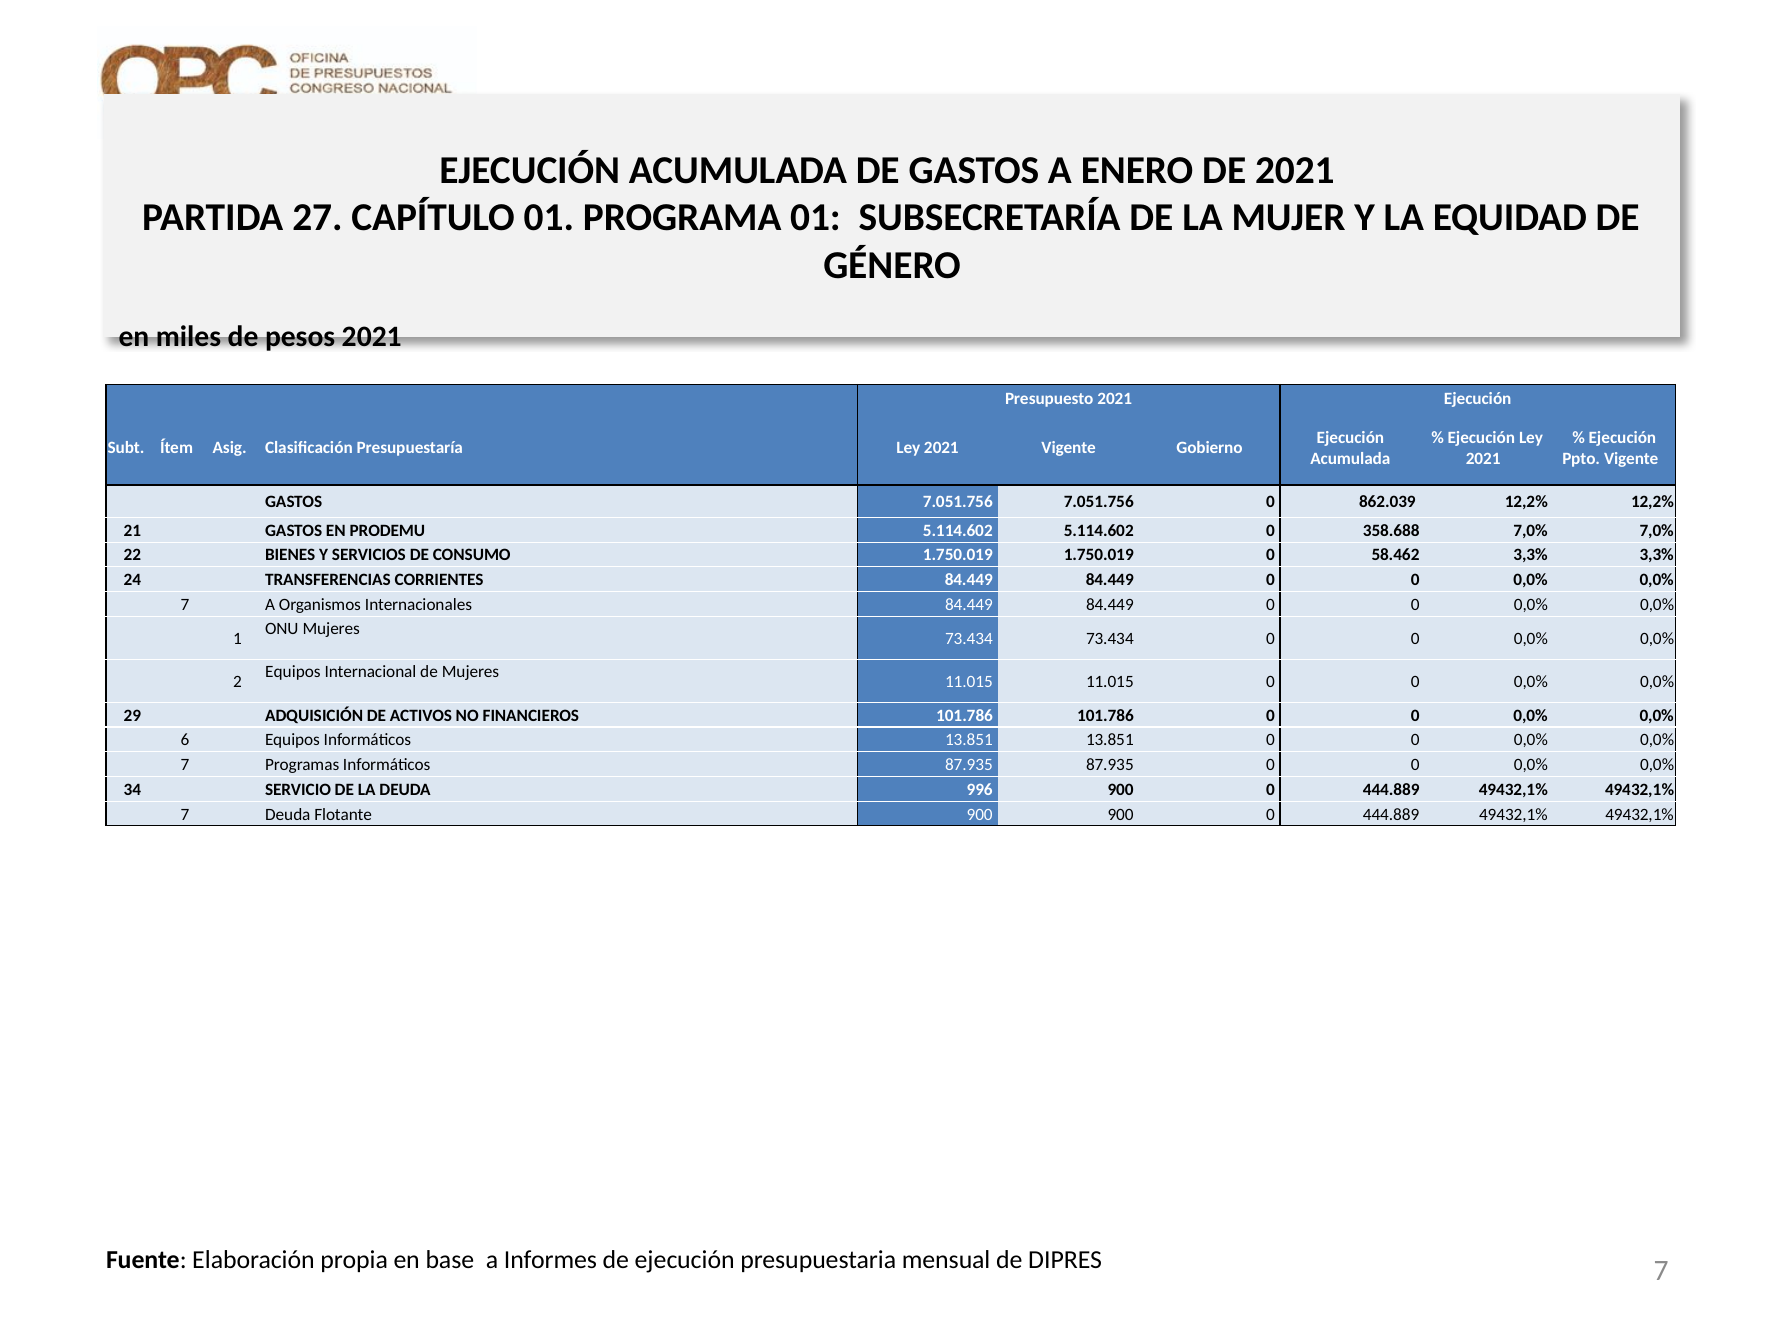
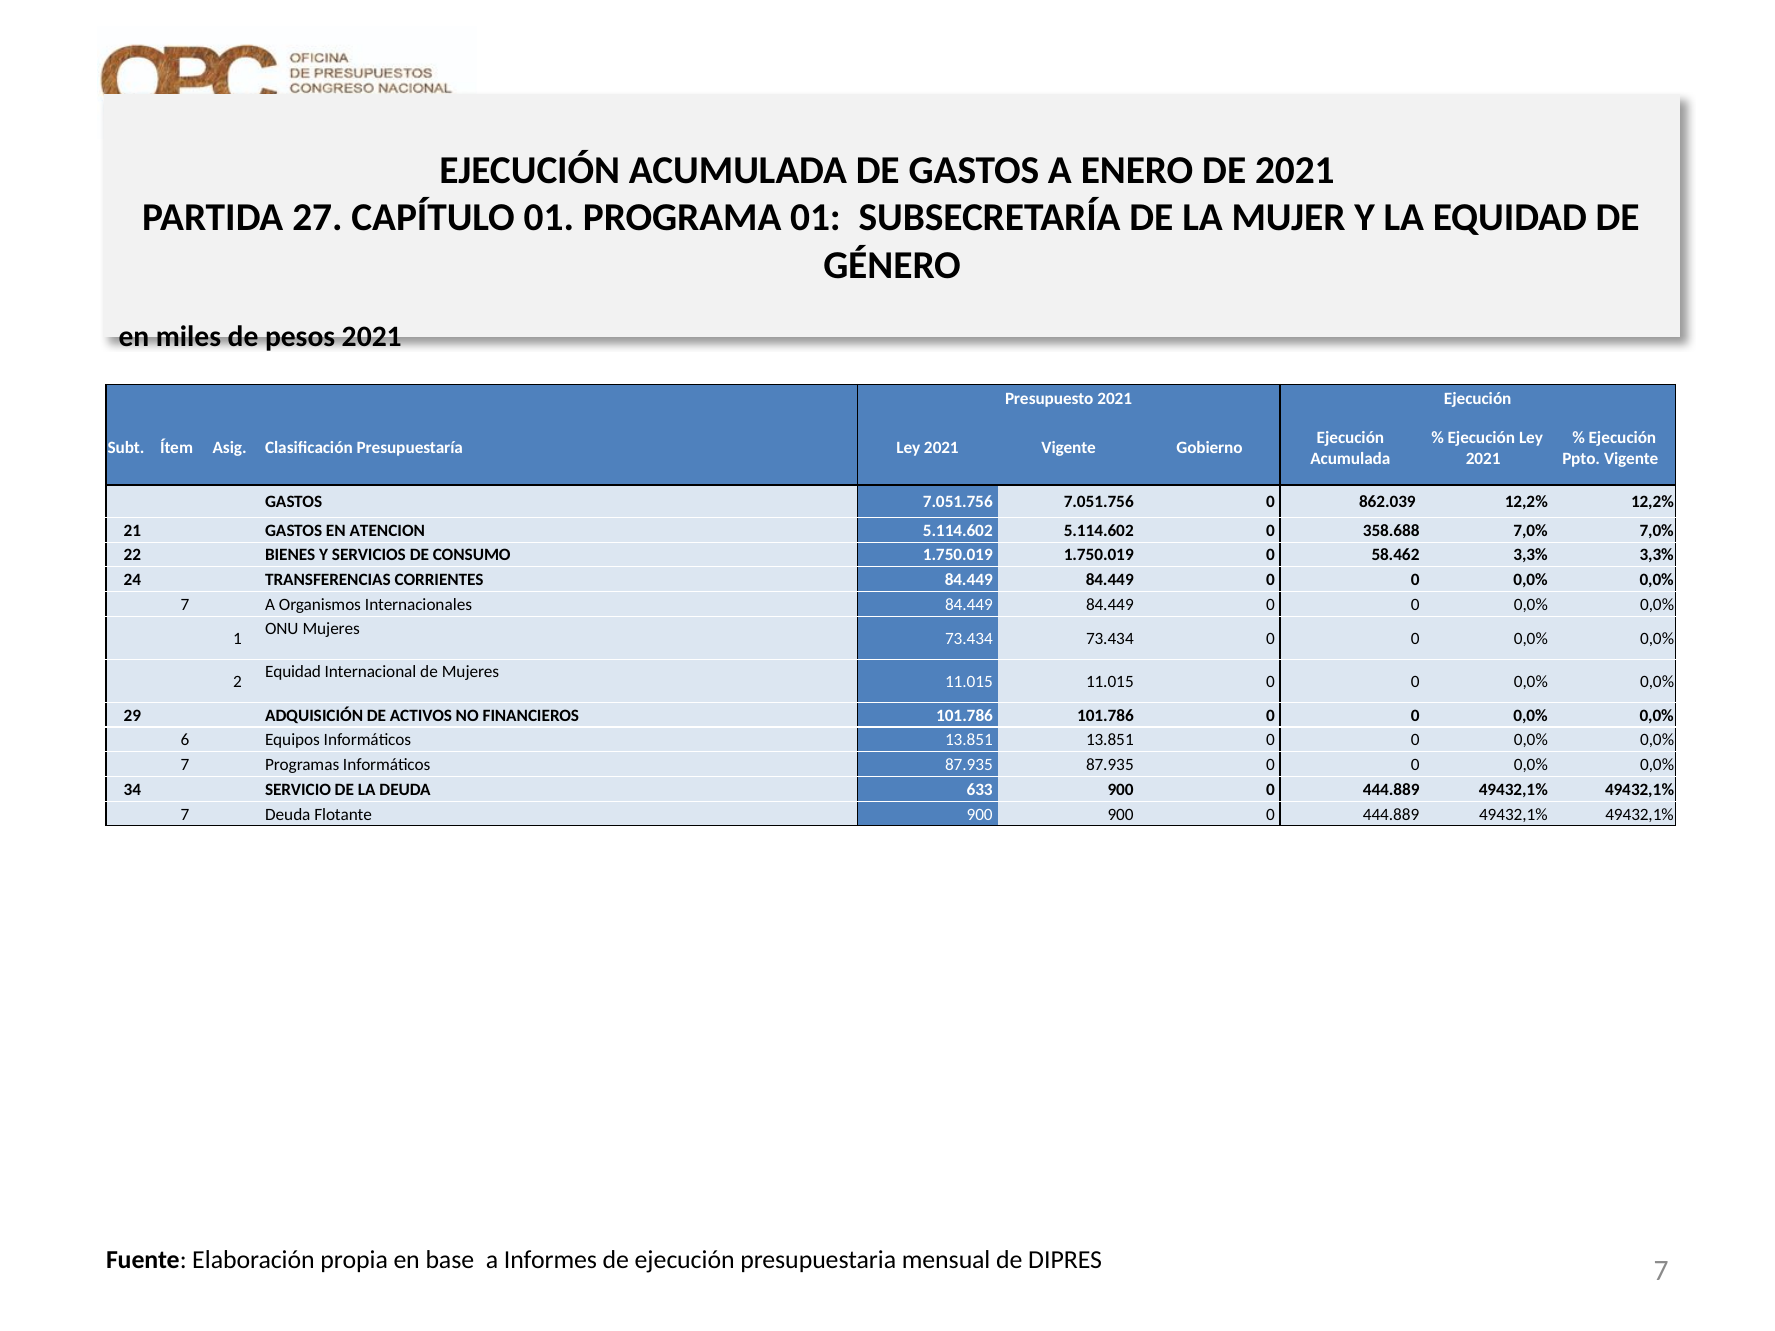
PRODEMU: PRODEMU -> ATENCION (387, 531)
Equipos: Equipos -> Equidad (293, 671)
996: 996 -> 633 (980, 790)
